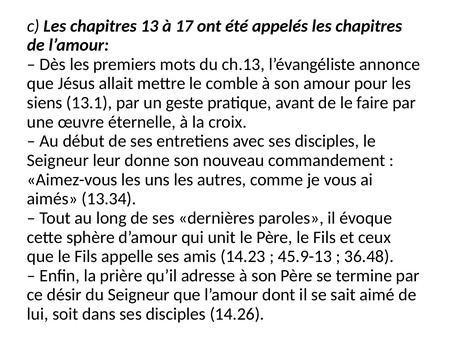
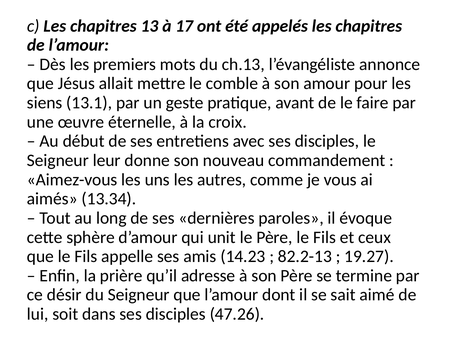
45.9-13: 45.9-13 -> 82.2-13 (305, 256)
36.48: 36.48 -> 19.27 (369, 256)
14.26: 14.26 -> 47.26 (237, 314)
